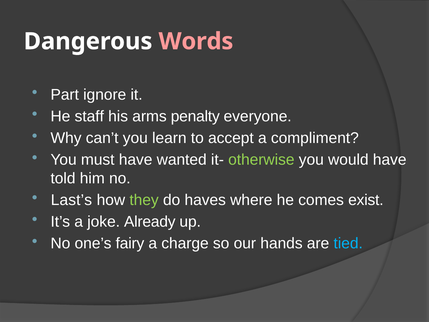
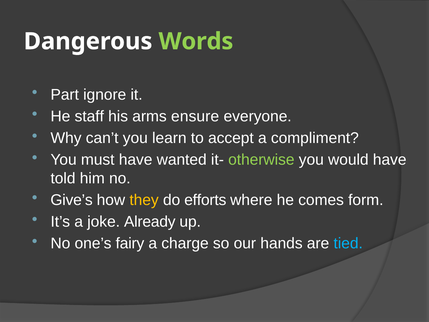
Words colour: pink -> light green (196, 41)
penalty: penalty -> ensure (195, 116)
Last’s: Last’s -> Give’s (72, 200)
they colour: light green -> yellow (144, 200)
haves: haves -> efforts (205, 200)
exist: exist -> form (366, 200)
